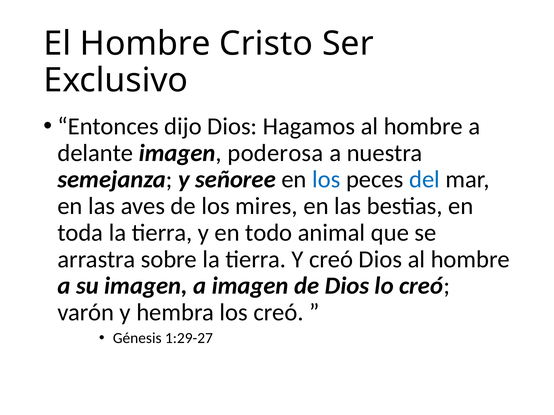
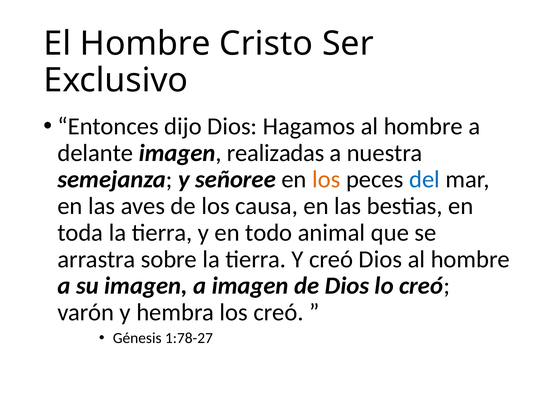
poderosa: poderosa -> realizadas (276, 153)
los colour: blue -> orange (326, 180)
mires: mires -> causa (267, 206)
1:29-27: 1:29-27 -> 1:78-27 (189, 338)
